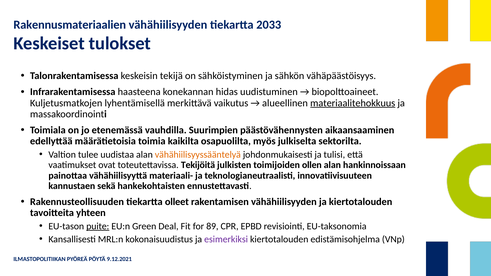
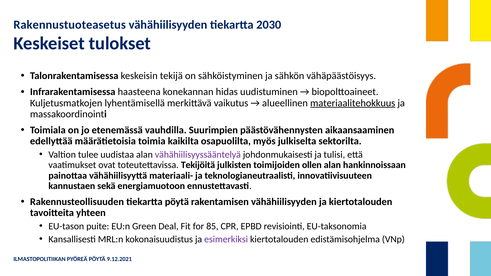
Rakennusmateriaalien: Rakennusmateriaalien -> Rakennustuoteasetus (70, 25)
2033: 2033 -> 2030 (269, 25)
vähähiilisyyssääntelyä colour: orange -> purple (198, 155)
hankekohtaisten: hankekohtaisten -> energiamuotoon (151, 186)
tiekartta olleet: olleet -> pöytä (177, 202)
puite underline: present -> none (98, 226)
89: 89 -> 85 (212, 226)
